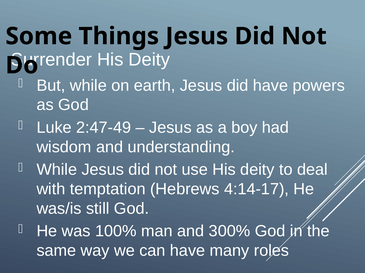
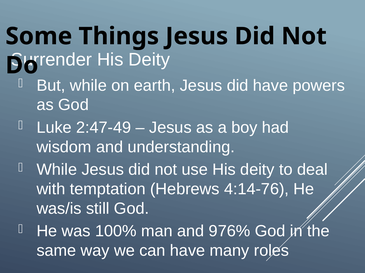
4:14-17: 4:14-17 -> 4:14-76 (256, 190)
300%: 300% -> 976% (230, 232)
